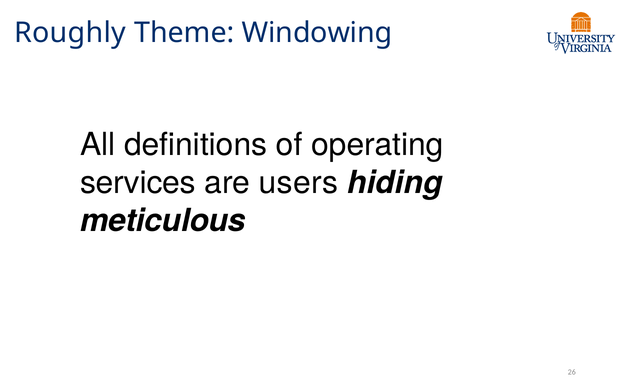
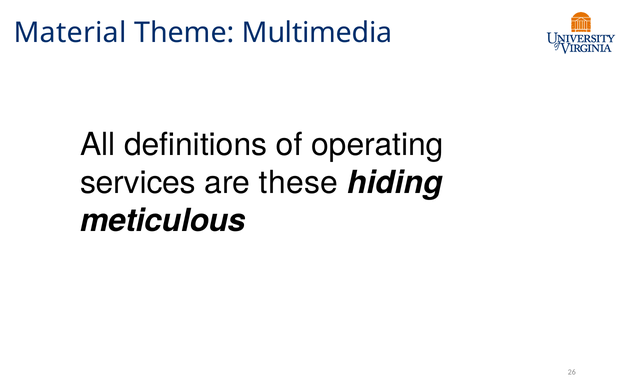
Roughly: Roughly -> Material (70, 33)
Windowing: Windowing -> Multimedia (317, 33)
users: users -> these (298, 183)
